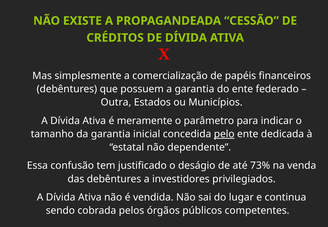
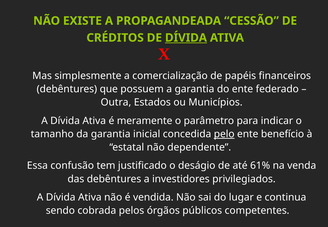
DÍVIDA underline: none -> present (186, 38)
dedicada: dedicada -> benefício (283, 134)
73%: 73% -> 61% (260, 166)
